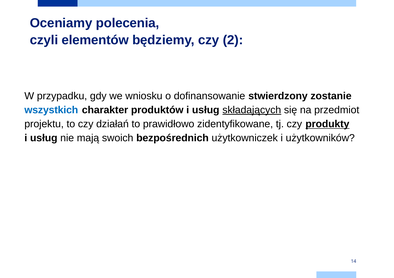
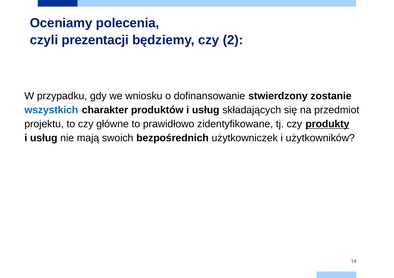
elementów: elementów -> prezentacji (95, 40)
składających underline: present -> none (252, 110)
działań: działań -> główne (112, 124)
